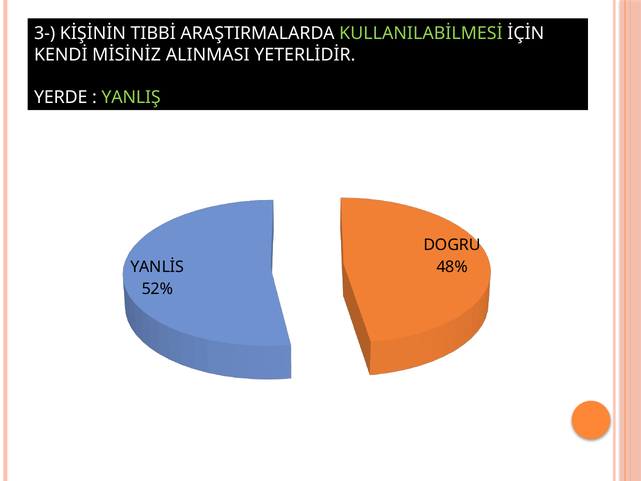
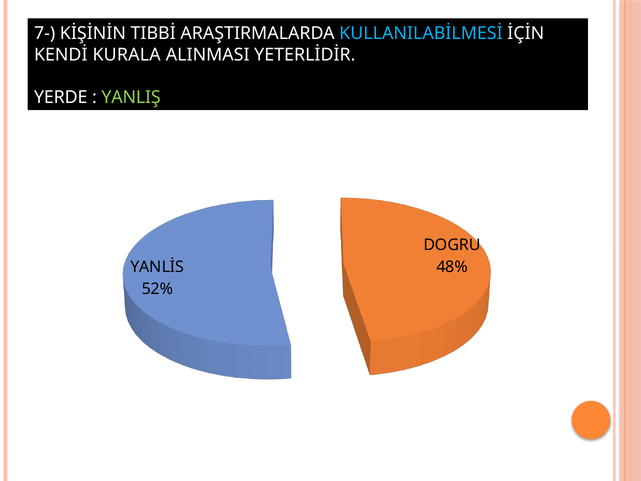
3-: 3- -> 7- (45, 33)
KULLANILABİLMESİ colour: light green -> light blue (421, 33)
MİSİNİZ: MİSİNİZ -> KURALA (127, 55)
